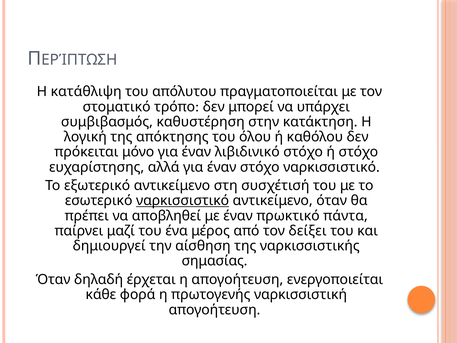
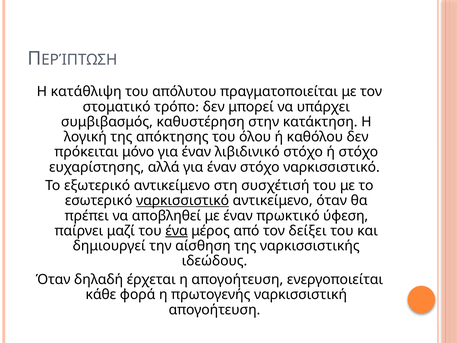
πάντα: πάντα -> ύφεση (346, 216)
ένα underline: none -> present (177, 231)
σημασίας: σημασίας -> ιδεώδους (215, 261)
